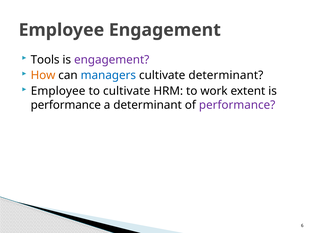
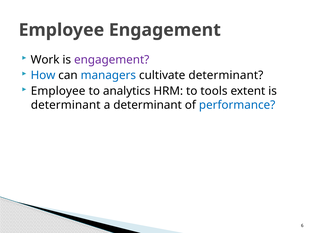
Tools: Tools -> Work (45, 60)
How colour: orange -> blue (43, 75)
to cultivate: cultivate -> analytics (127, 91)
work: work -> tools (214, 91)
performance: performance -> determinant (66, 105)
performance colour: purple -> blue (237, 105)
